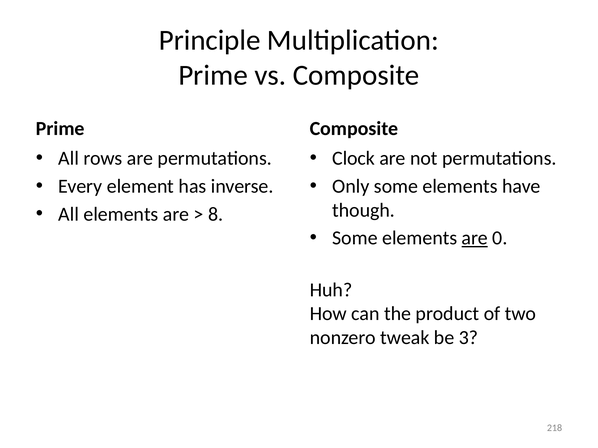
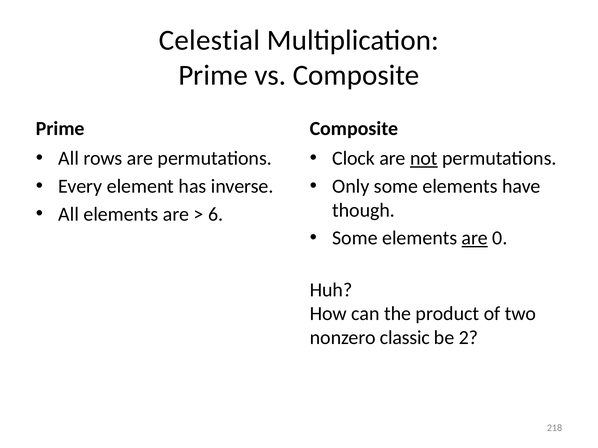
Principle: Principle -> Celestial (210, 40)
not underline: none -> present (424, 159)
8: 8 -> 6 (216, 214)
tweak: tweak -> classic (405, 338)
3: 3 -> 2 (469, 338)
